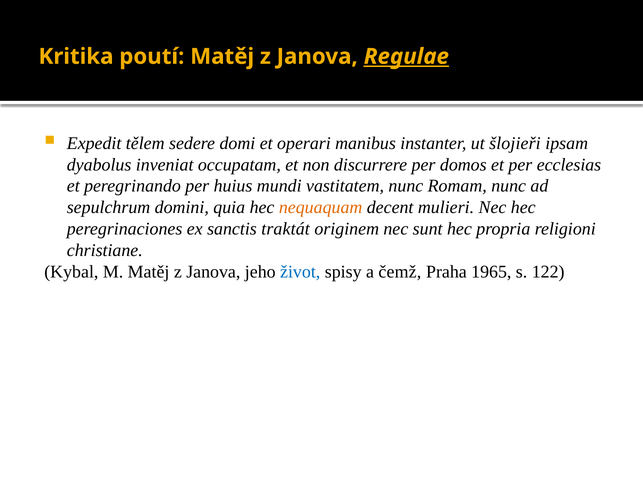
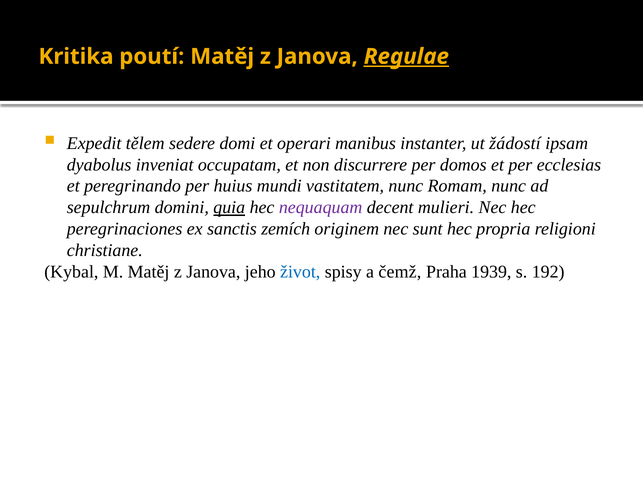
šlojieři: šlojieři -> žádostí (515, 143)
quia underline: none -> present (229, 208)
nequaquam colour: orange -> purple (321, 208)
traktát: traktát -> zemích (286, 229)
1965: 1965 -> 1939 (491, 272)
122: 122 -> 192 (548, 272)
